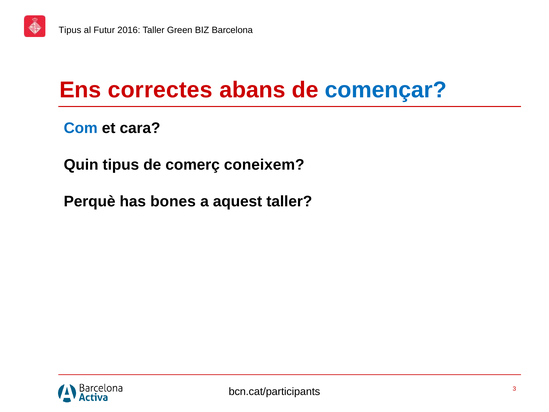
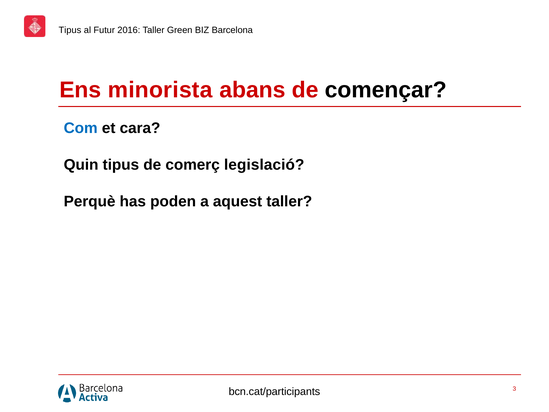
correctes: correctes -> minorista (160, 90)
començar colour: blue -> black (386, 90)
coneixem: coneixem -> legislació (264, 165)
bones: bones -> poden (173, 201)
